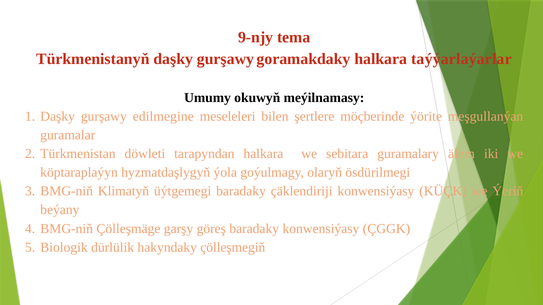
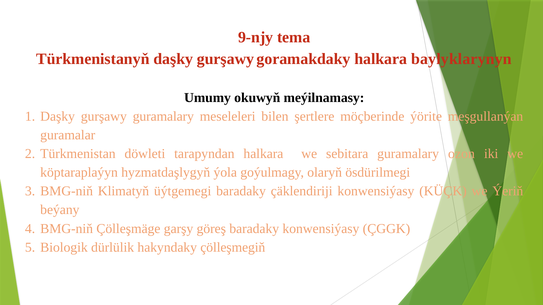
taýýarlaýarlar: taýýarlaýarlar -> baylyklarynyn (461, 59)
gurşawy edilmegine: edilmegine -> guramalary (163, 116)
älem: älem -> ozon (461, 154)
